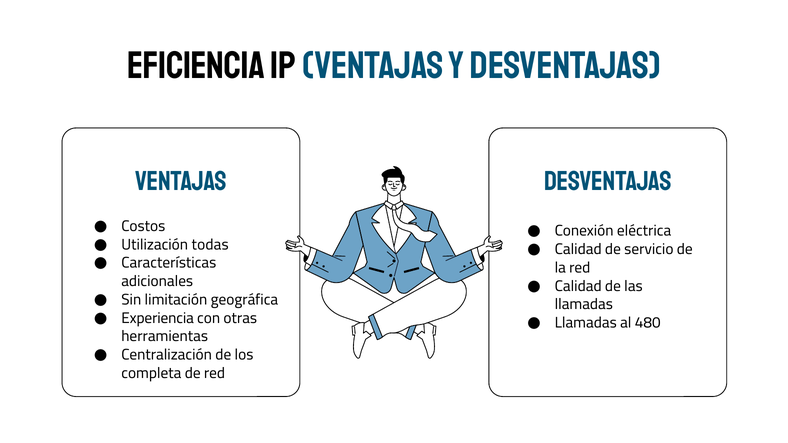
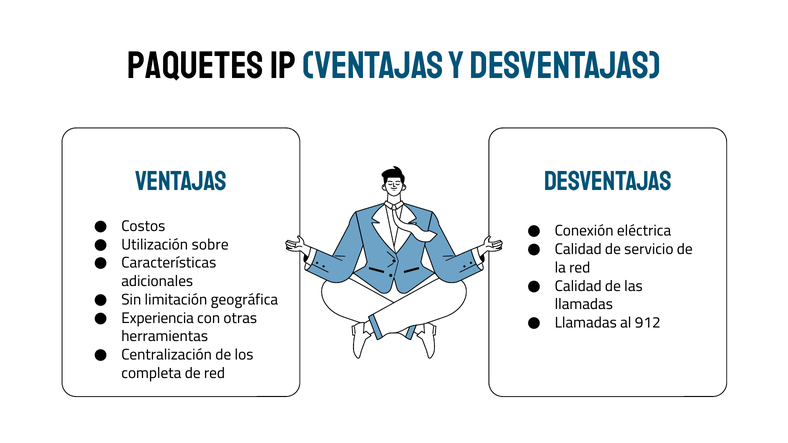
Eficiencia: Eficiencia -> Paquetes (196, 66)
todas: todas -> sobre (210, 245)
480: 480 -> 912 (648, 323)
